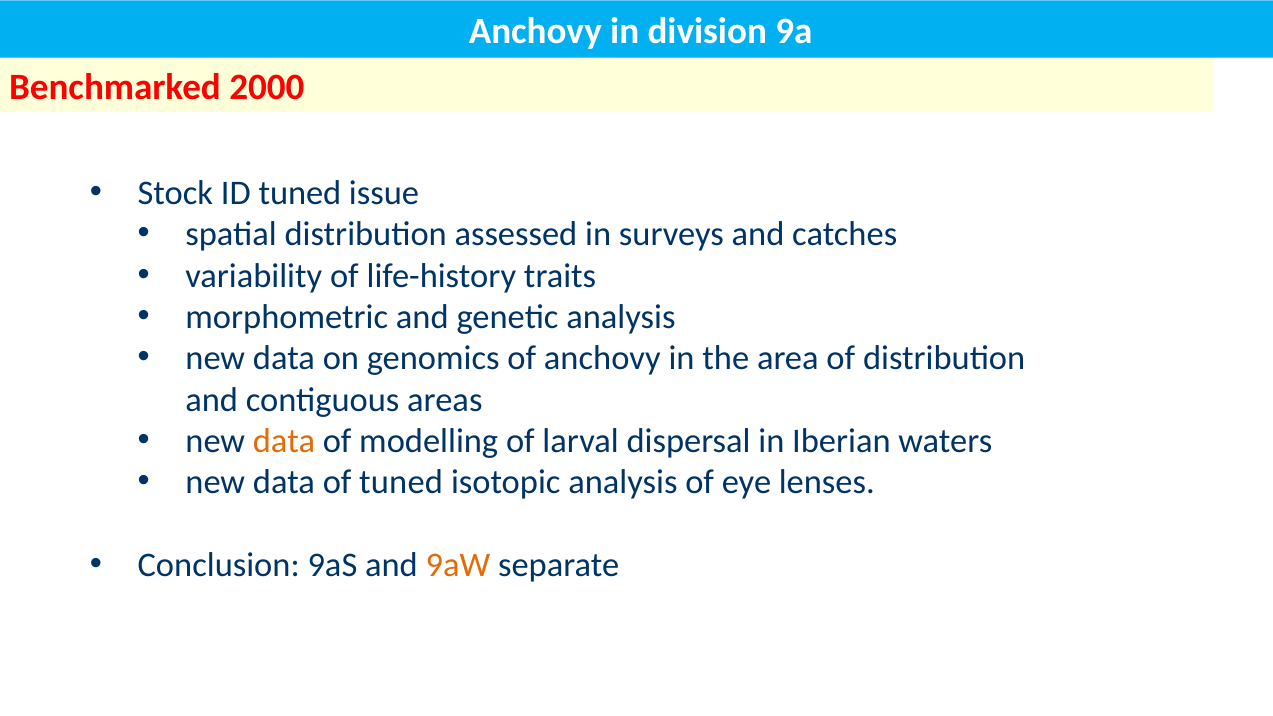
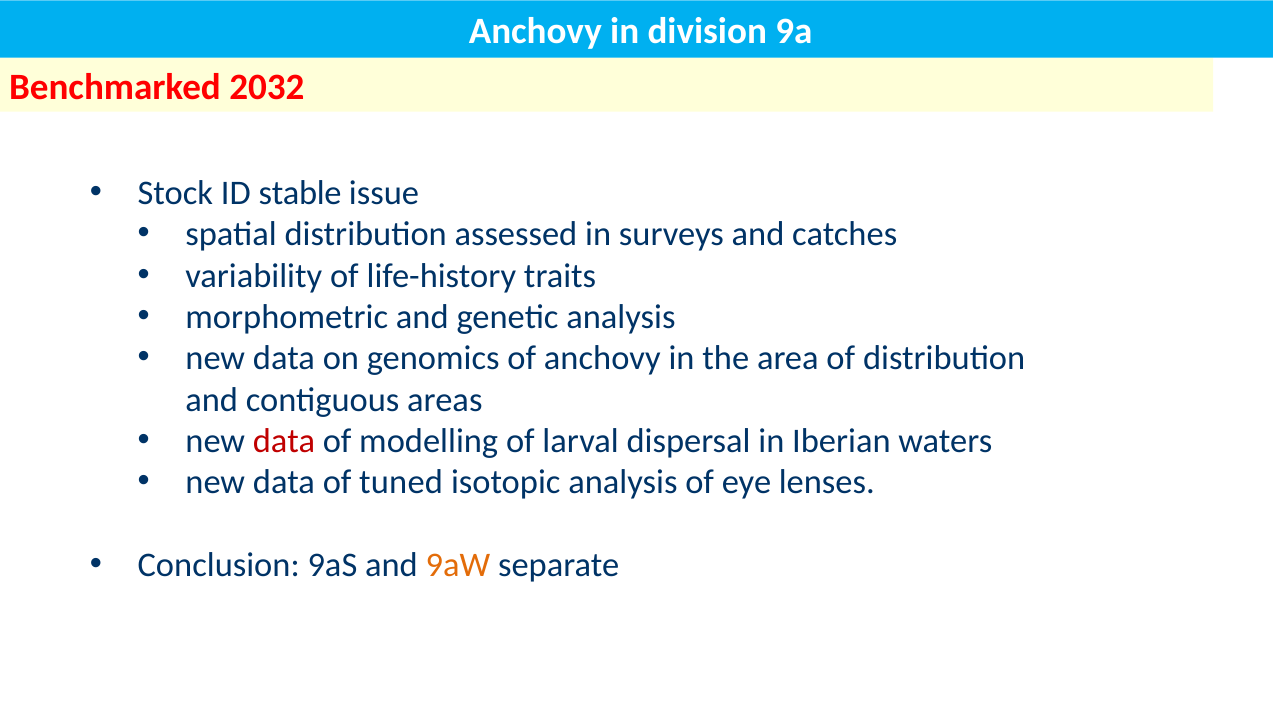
2000: 2000 -> 2032 (267, 87)
ID tuned: tuned -> stable (300, 193)
data colour: orange -> red (284, 441)
